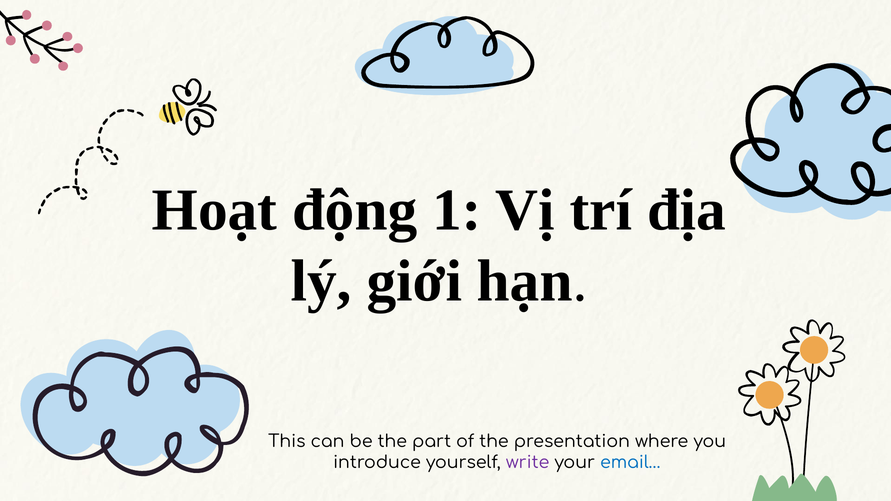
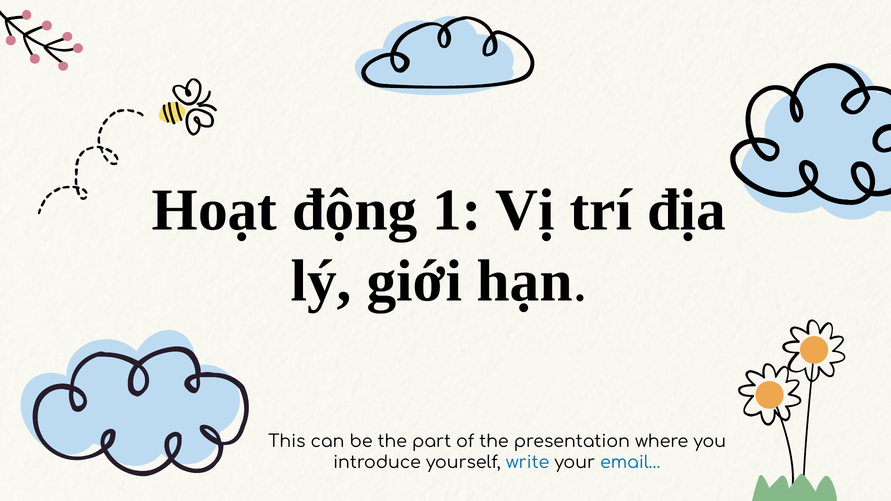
write colour: purple -> blue (528, 463)
